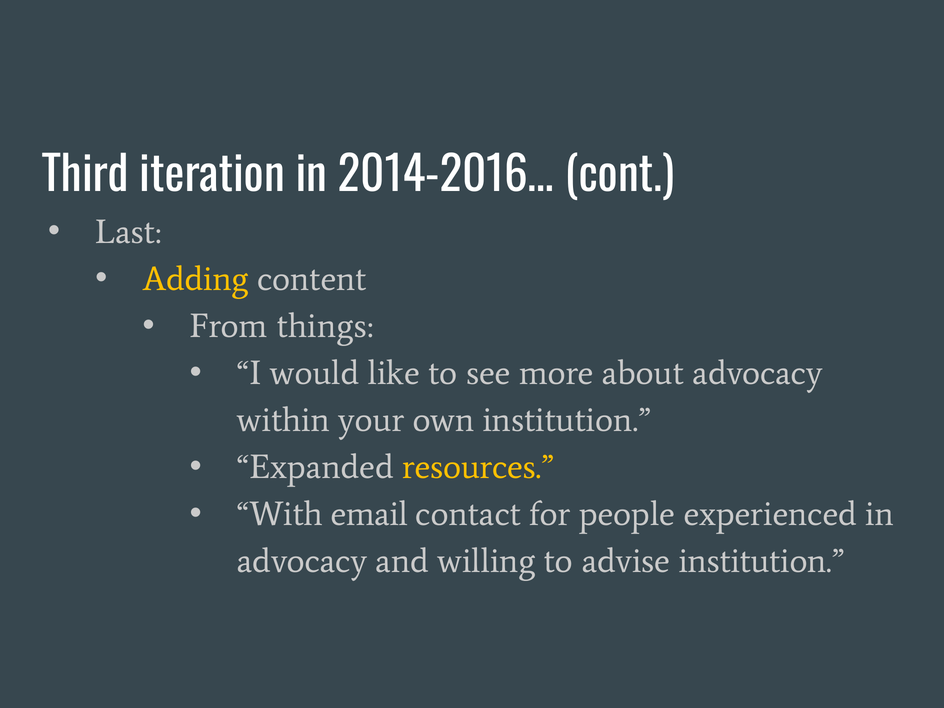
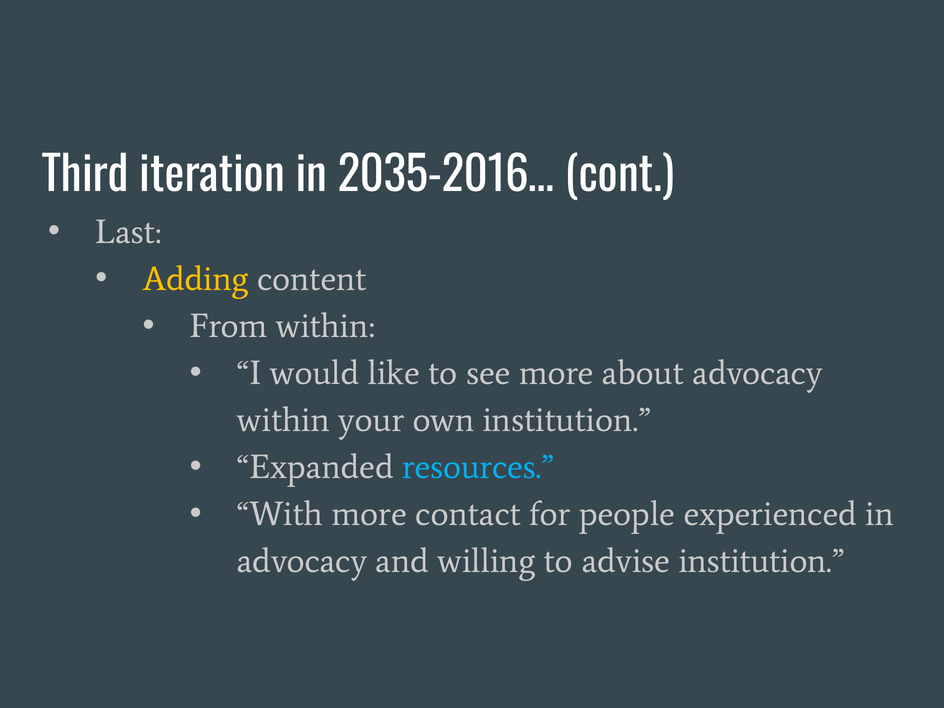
2014-2016…: 2014-2016… -> 2035-2016… (446, 175)
From things: things -> within (325, 326)
resources colour: yellow -> light blue (478, 467)
With email: email -> more (369, 514)
